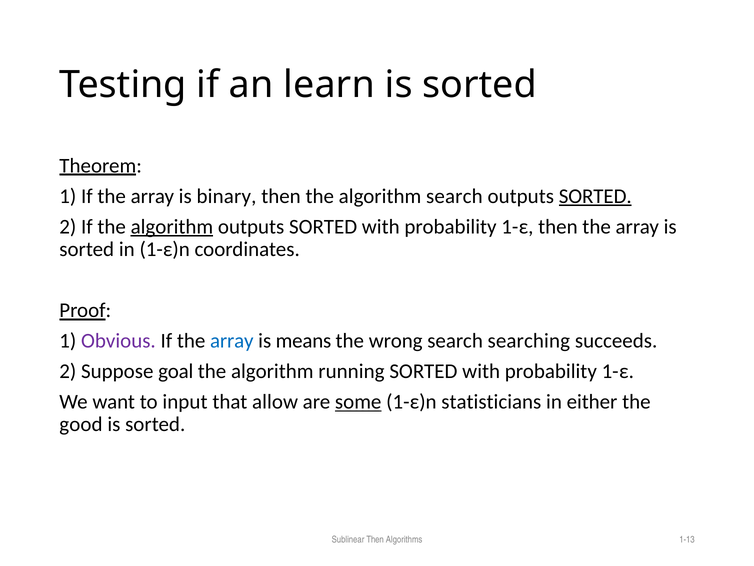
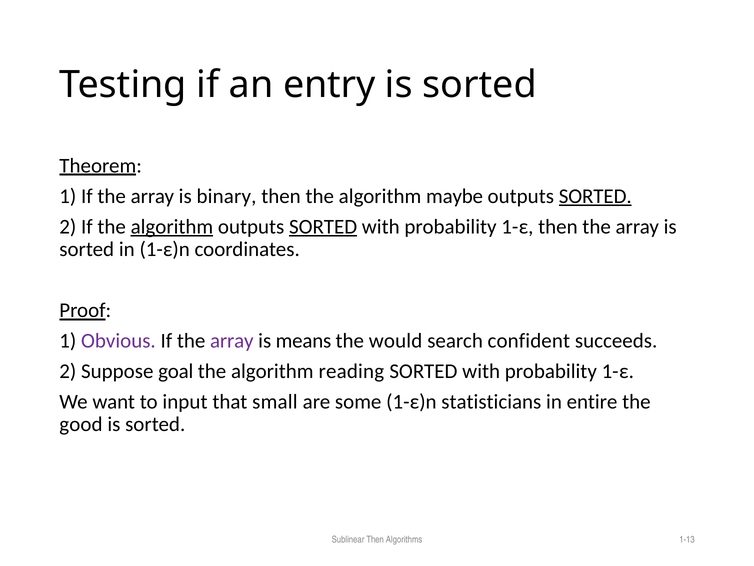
learn: learn -> entry (329, 84)
algorithm search: search -> maybe (455, 196)
SORTED underline: none -> present (323, 226)
array colour: blue -> purple (232, 341)
wrong: wrong -> would (396, 341)
searching: searching -> confident (529, 341)
running: running -> reading (351, 371)
allow: allow -> small (275, 402)
some underline: present -> none (358, 402)
either: either -> entire (592, 402)
